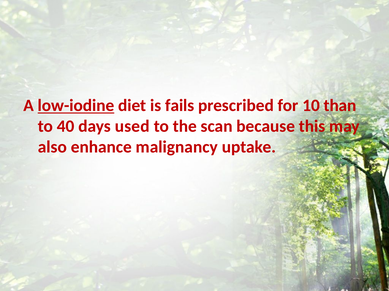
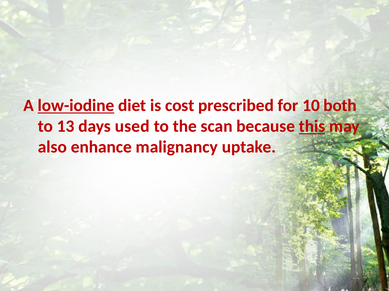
fails: fails -> cost (180, 106)
than: than -> both (340, 106)
40: 40 -> 13 (66, 127)
this underline: none -> present (312, 127)
